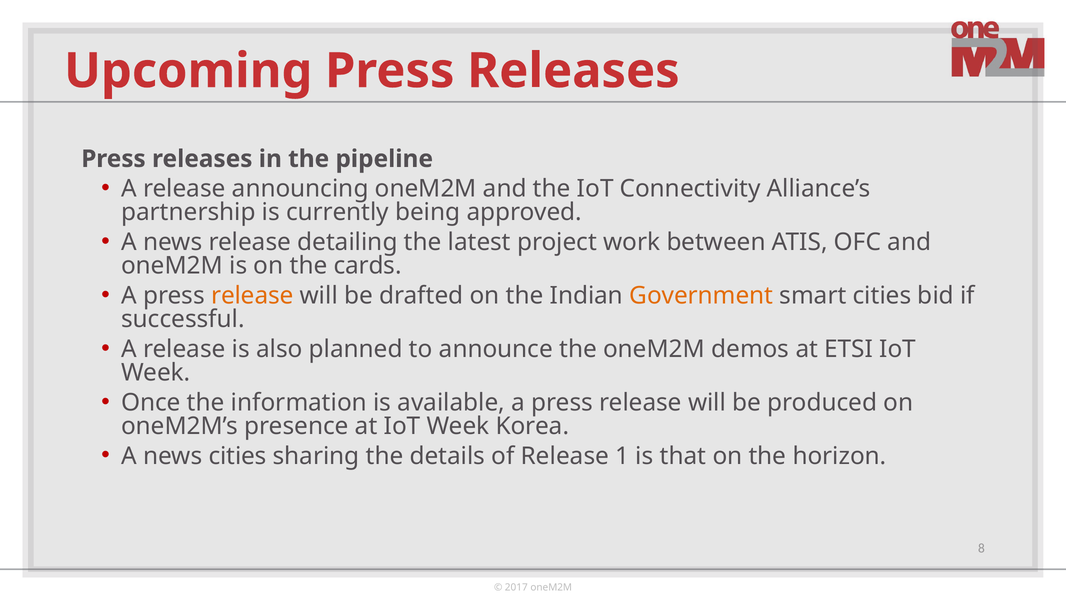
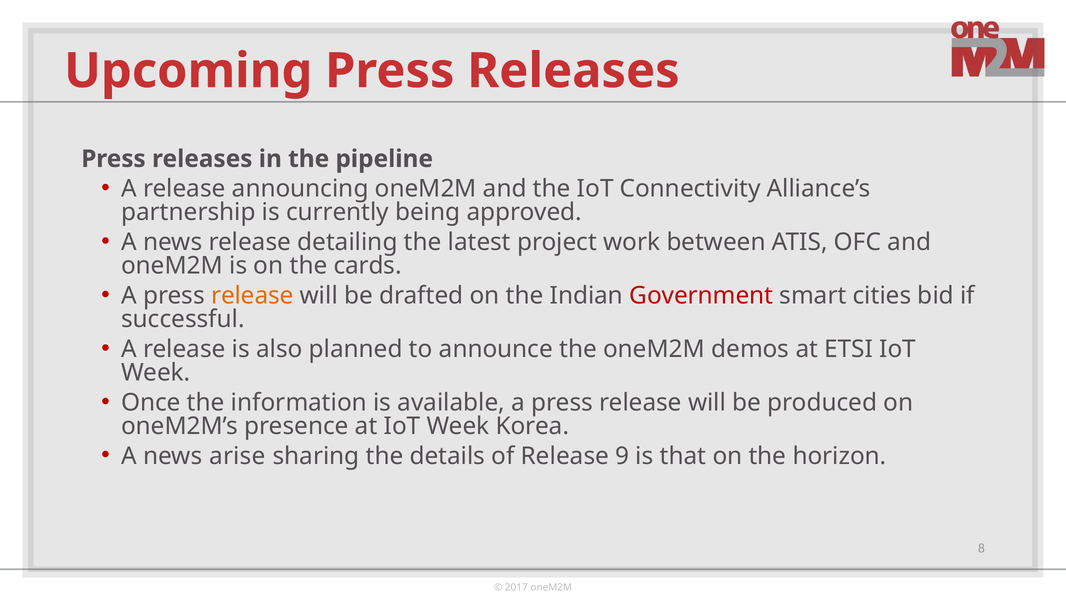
Government colour: orange -> red (701, 295)
news cities: cities -> arise (237, 456)
1: 1 -> 9 (622, 456)
